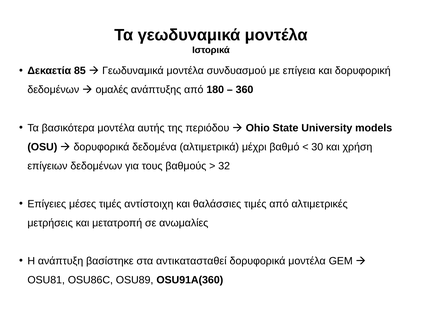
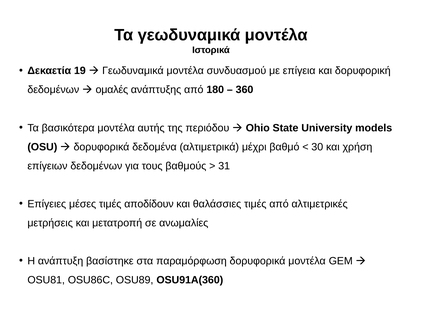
85: 85 -> 19 (80, 71)
32: 32 -> 31 (224, 166)
αντίστοιχη: αντίστοιχη -> αποδίδουν (149, 204)
αντικατασταθεί: αντικατασταθεί -> παραμόρφωση (191, 261)
